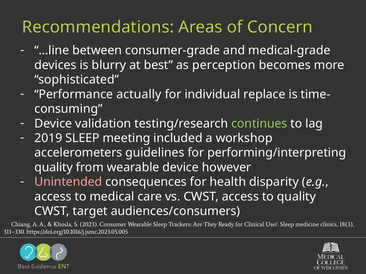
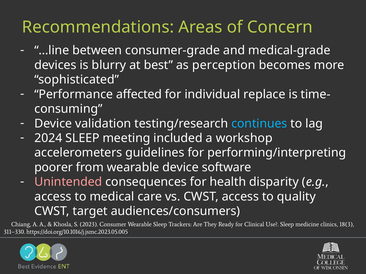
actually: actually -> affected (139, 94)
continues colour: light green -> light blue (259, 124)
2019: 2019 -> 2024 (48, 138)
quality: quality -> poorer (54, 168)
however: however -> software (227, 168)
